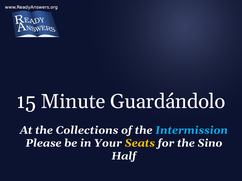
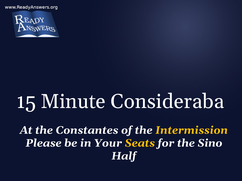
Guardándolo: Guardándolo -> Consideraba (167, 102)
Collections: Collections -> Constantes (87, 131)
Intermission colour: light blue -> yellow (192, 131)
